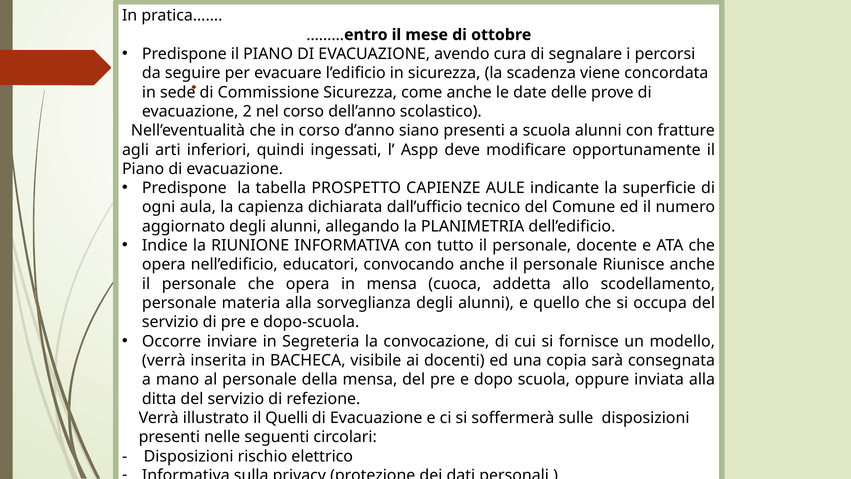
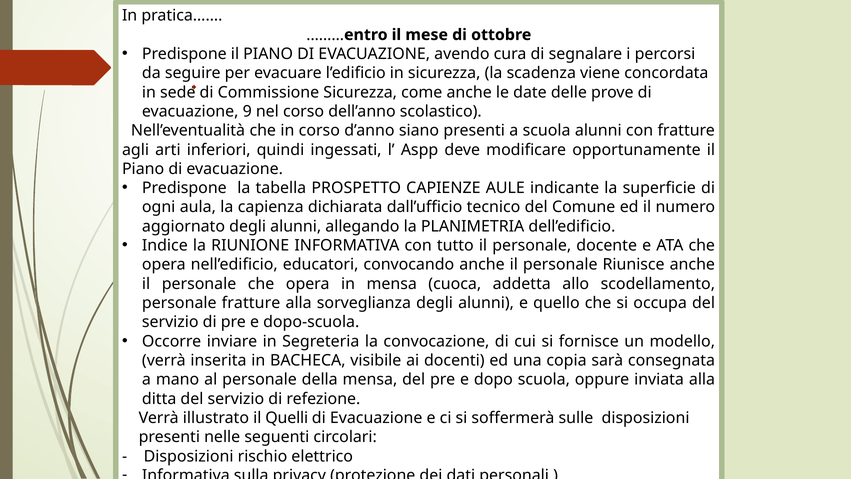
2: 2 -> 9 (247, 111)
personale materia: materia -> fratture (251, 303)
